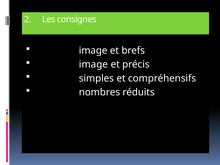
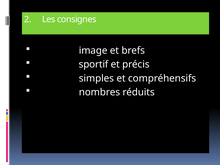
image: image -> sportif (94, 64)
